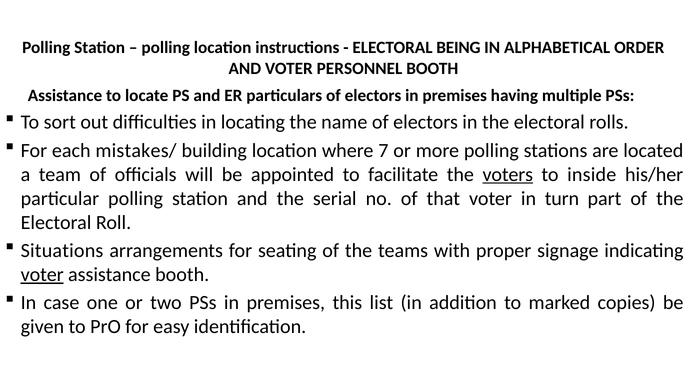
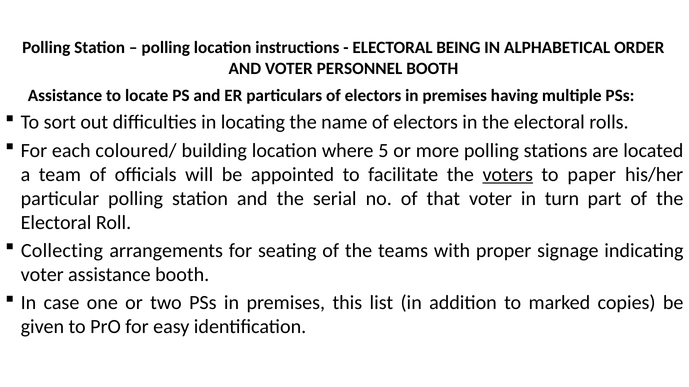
mistakes/: mistakes/ -> coloured/ (136, 151)
7: 7 -> 5 (383, 151)
inside: inside -> paper (592, 175)
Situations: Situations -> Collecting (62, 251)
voter underline: present -> none (42, 275)
